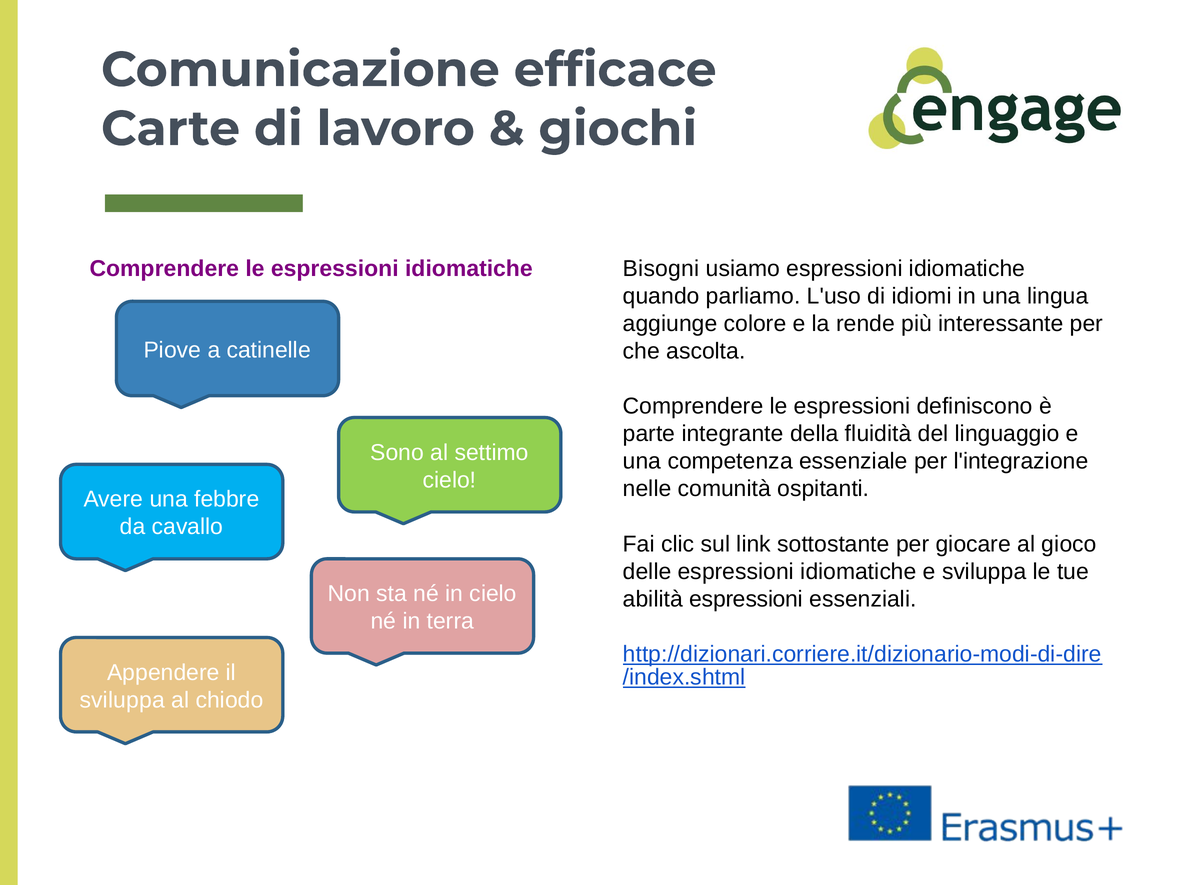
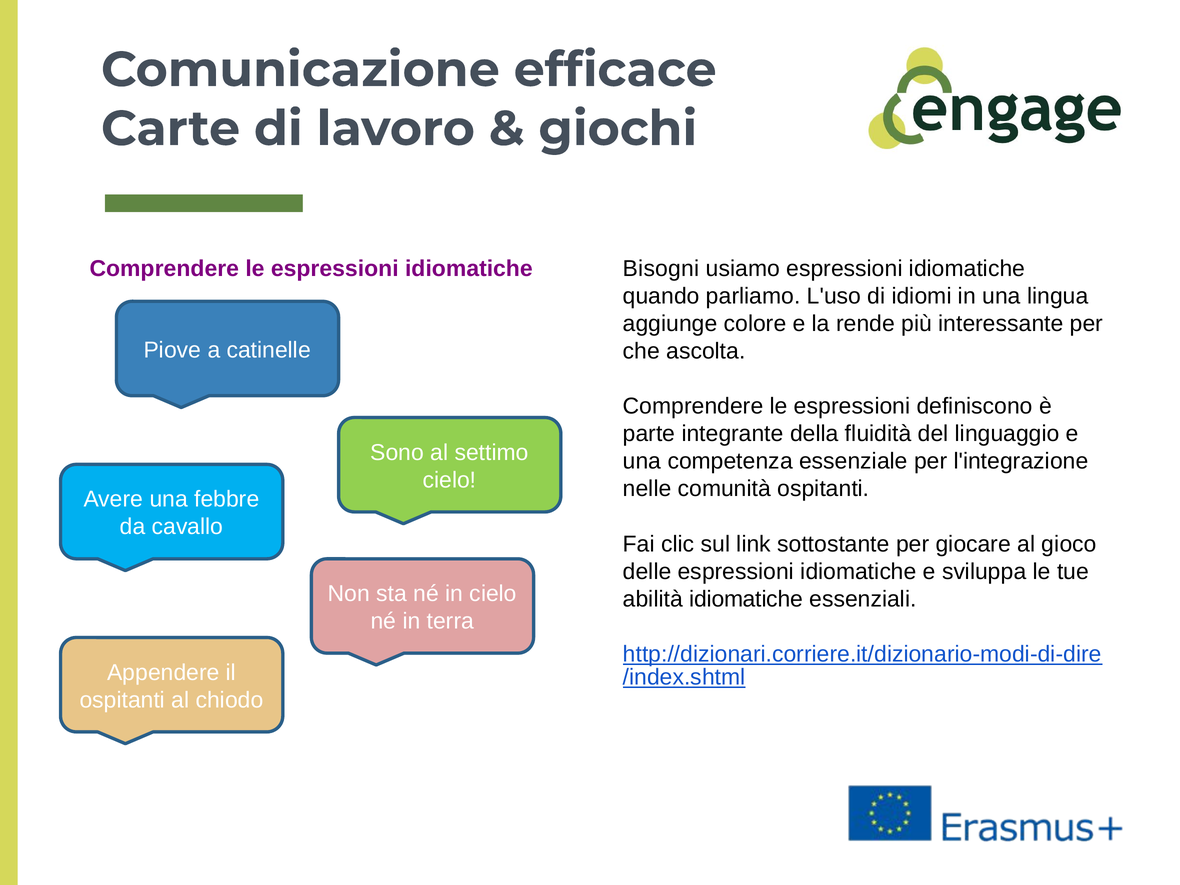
abilità espressioni: espressioni -> idiomatiche (746, 599)
sviluppa: sviluppa -> ospitanti (122, 700)
